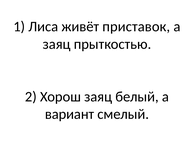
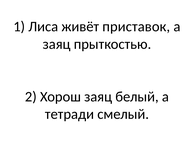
вариант: вариант -> тетради (70, 114)
